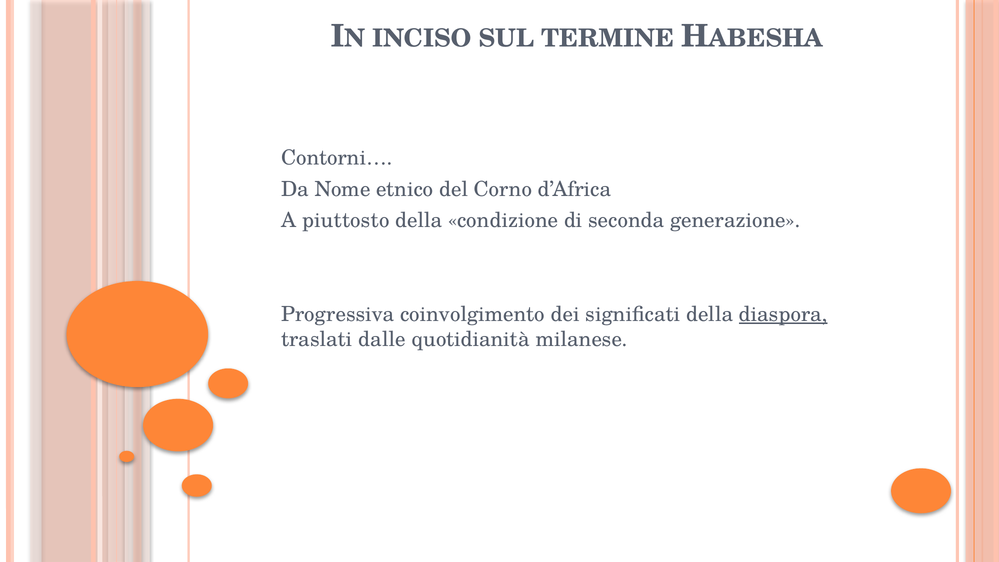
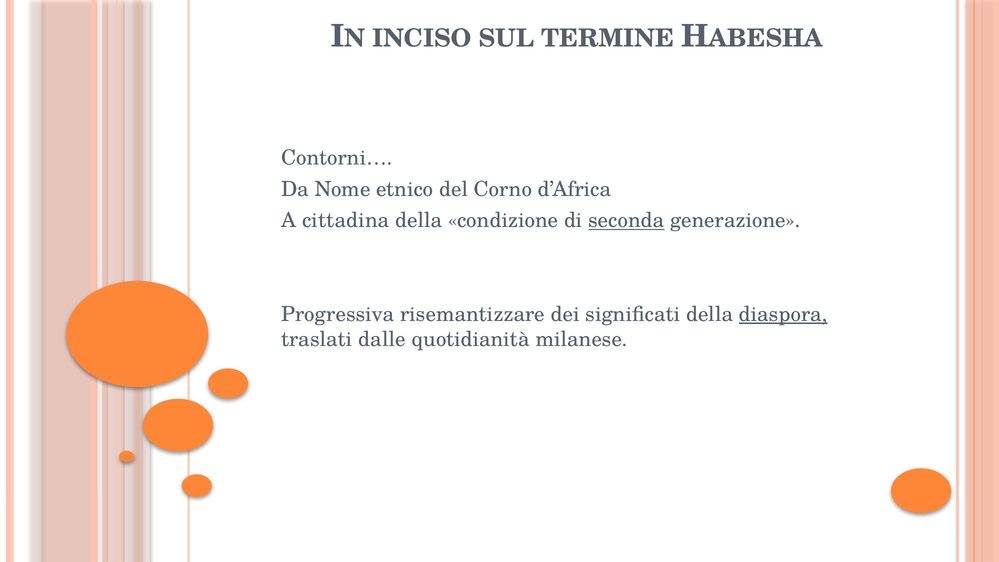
piuttosto: piuttosto -> cittadina (346, 220)
seconda underline: none -> present (626, 220)
coinvolgimento: coinvolgimento -> risemantizzare (472, 314)
